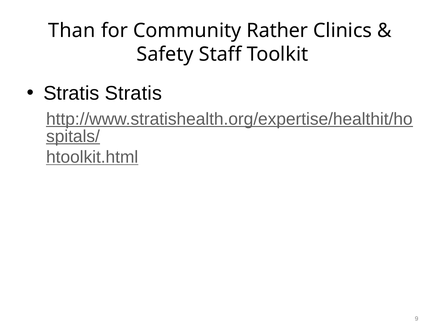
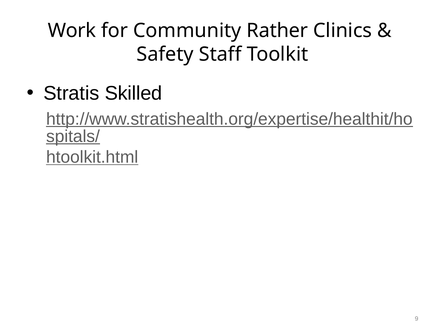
Than: Than -> Work (72, 31)
Stratis Stratis: Stratis -> Skilled (134, 93)
